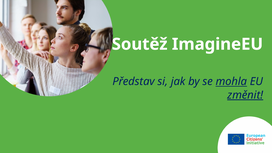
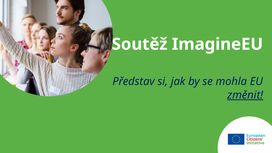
mohla underline: present -> none (231, 82)
